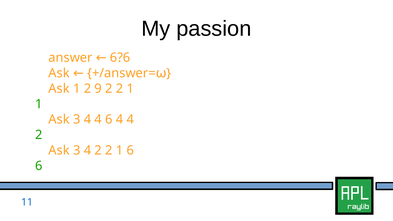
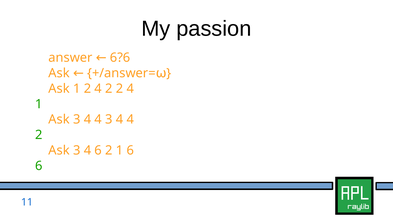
1 2 9: 9 -> 4 (98, 89)
1: 1 -> 4 (130, 89)
4 6: 6 -> 3 (109, 119)
3 4 2: 2 -> 6 (98, 150)
